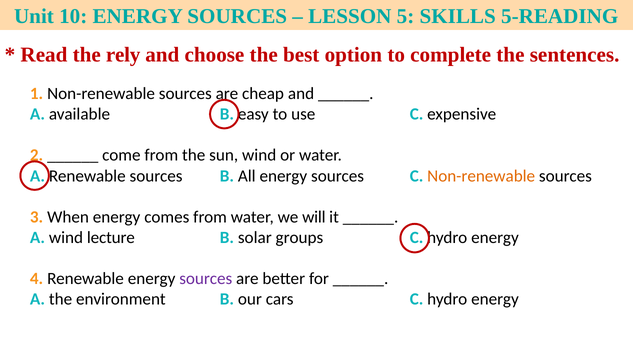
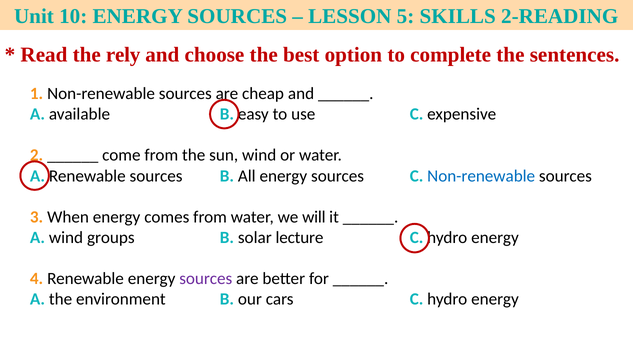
5-READING: 5-READING -> 2-READING (560, 16)
Non-renewable colour: orange -> blue (481, 176)
lecture: lecture -> groups (111, 238)
groups: groups -> lecture (299, 238)
